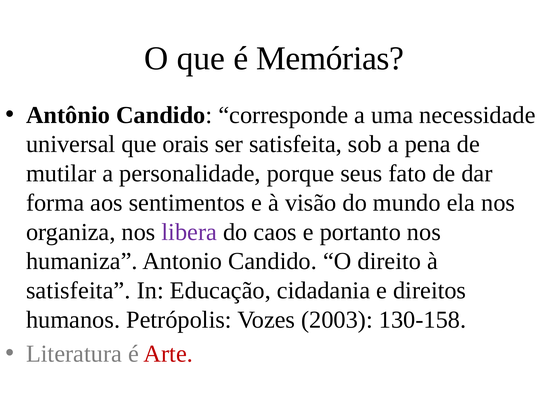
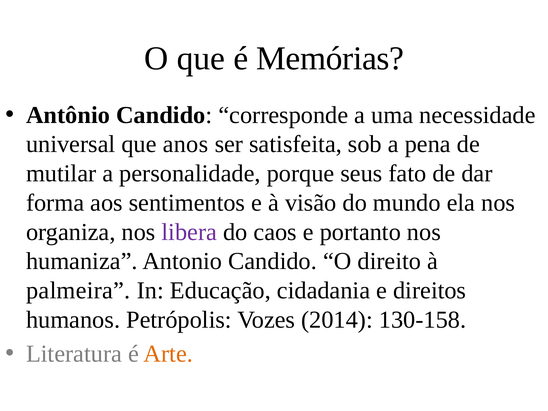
orais: orais -> anos (185, 144)
satisfeita: satisfeita -> palmeira (78, 291)
2003: 2003 -> 2014 (337, 320)
Arte colour: red -> orange (168, 354)
